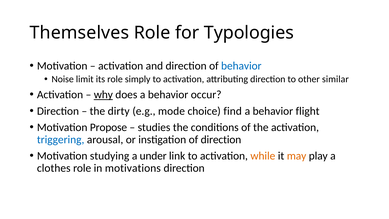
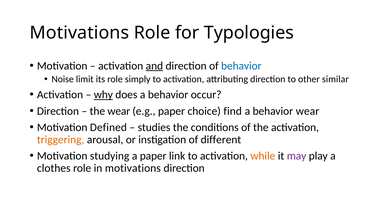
Themselves: Themselves -> Motivations (79, 33)
and underline: none -> present (154, 66)
the dirty: dirty -> wear (119, 111)
e.g mode: mode -> paper (172, 111)
behavior flight: flight -> wear (308, 111)
Propose: Propose -> Defined (108, 127)
triggering colour: blue -> orange (61, 139)
of direction: direction -> different (221, 139)
a under: under -> paper (153, 156)
may colour: orange -> purple (297, 156)
